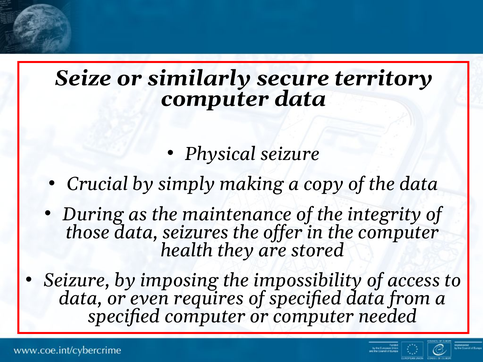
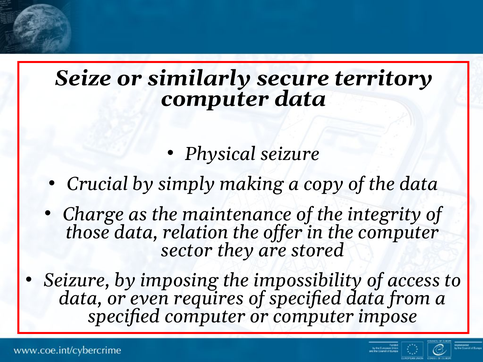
During: During -> Charge (93, 214)
seizures: seizures -> relation (196, 232)
health: health -> sector (187, 250)
needed: needed -> impose (388, 317)
